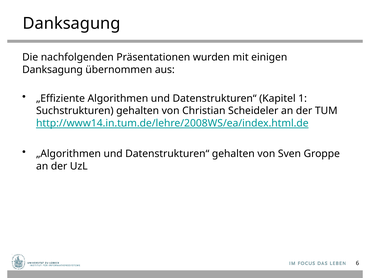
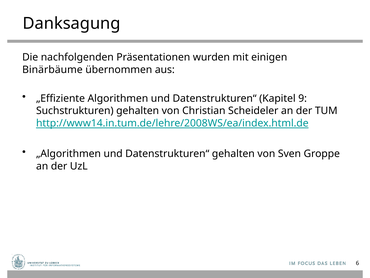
Danksagung: Danksagung -> Binärbäume (52, 70)
1: 1 -> 9 (303, 98)
